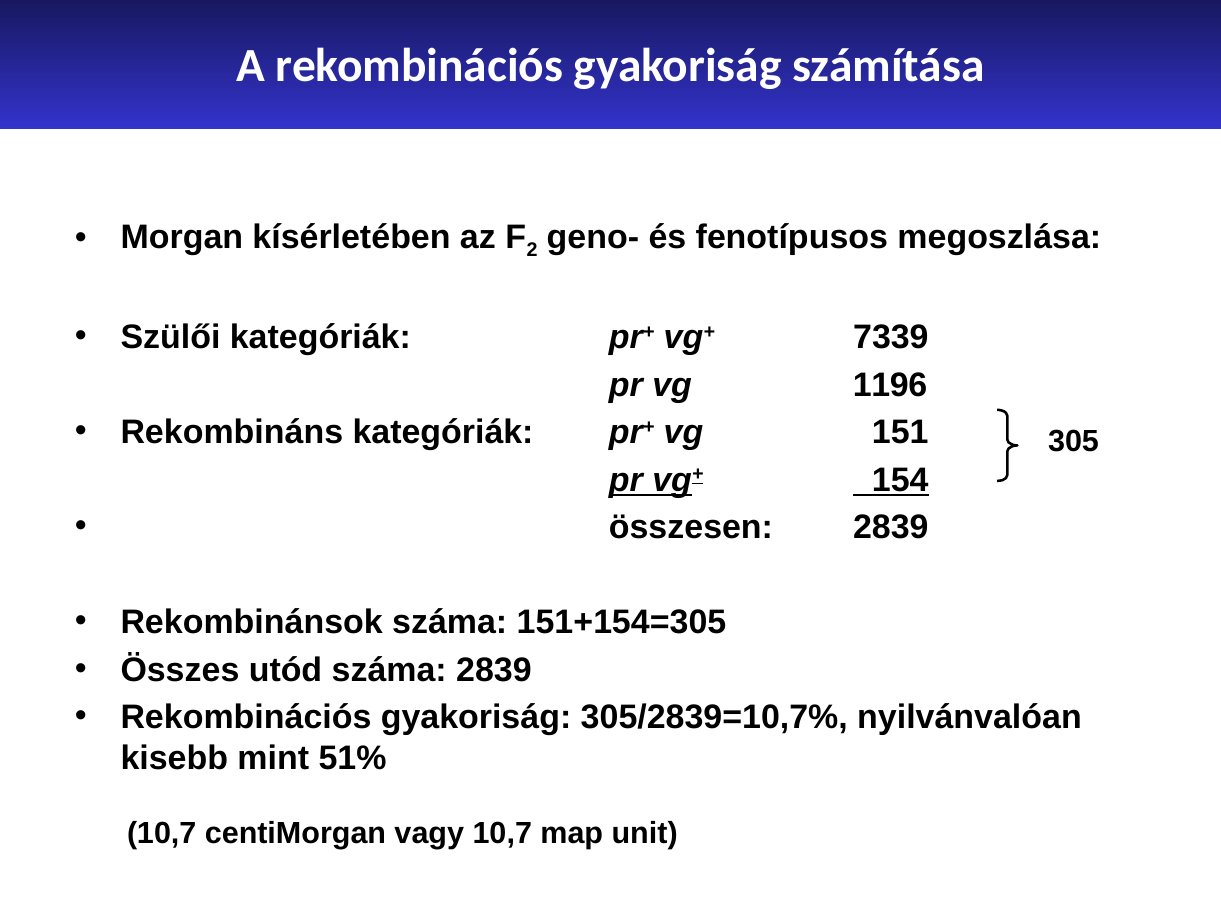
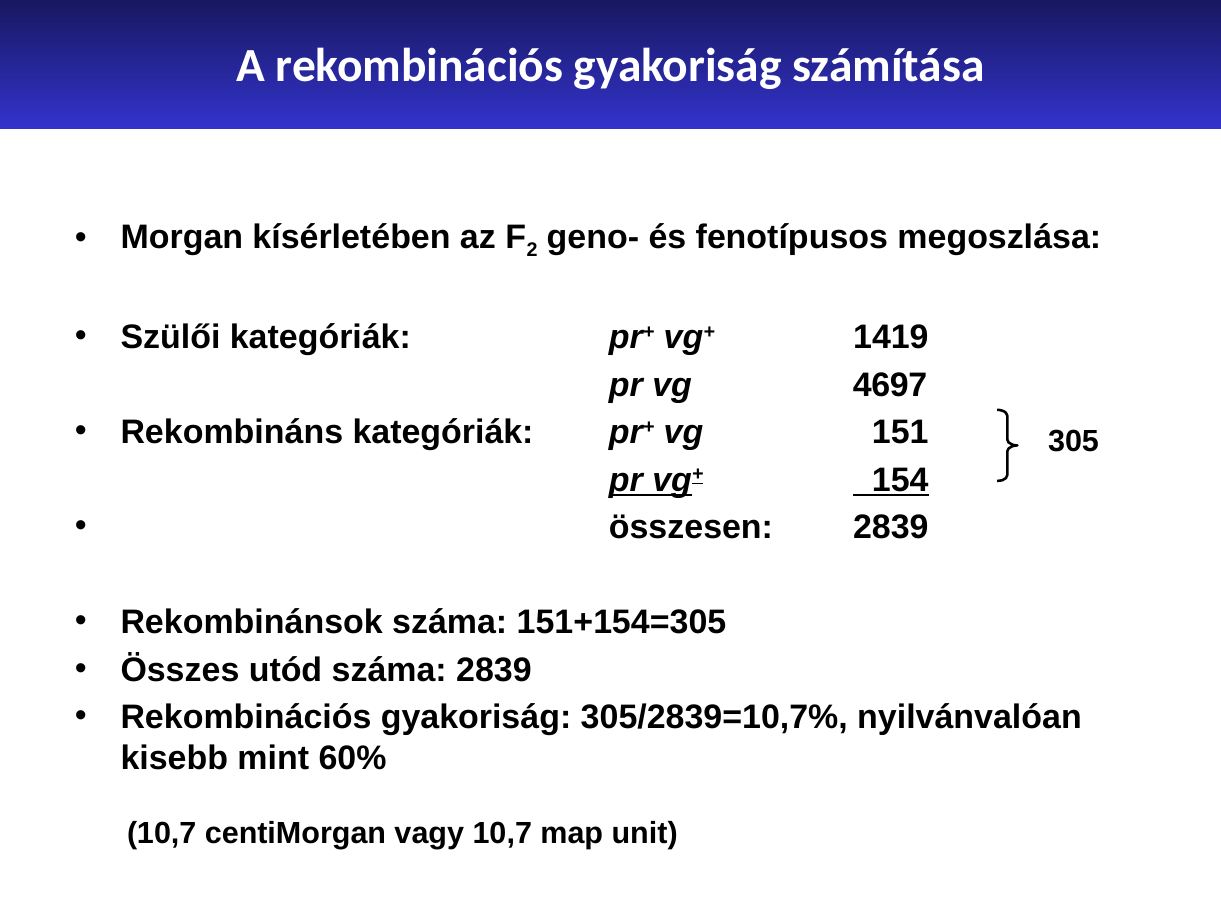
7339: 7339 -> 1419 (891, 337)
1196: 1196 -> 4697 (890, 385)
51%: 51% -> 60% (353, 758)
